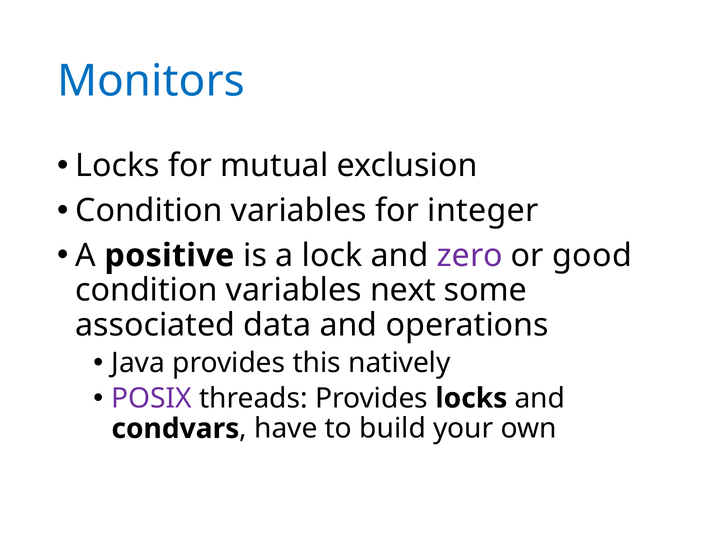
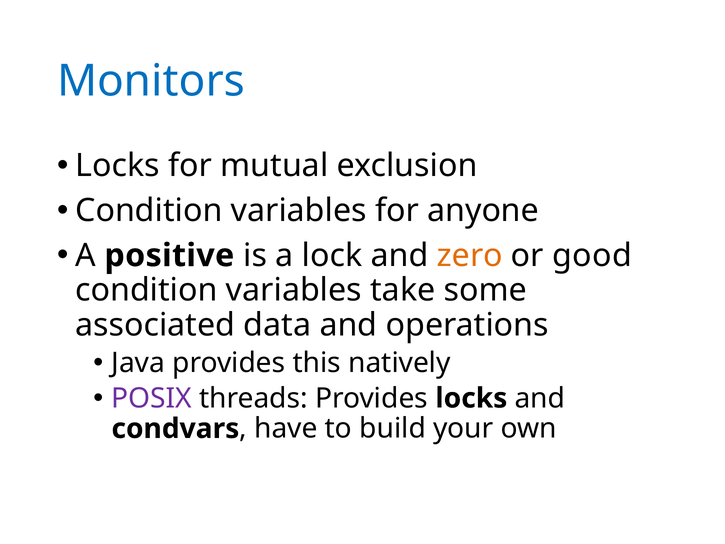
integer: integer -> anyone (483, 210)
zero colour: purple -> orange (470, 255)
next: next -> take (403, 290)
